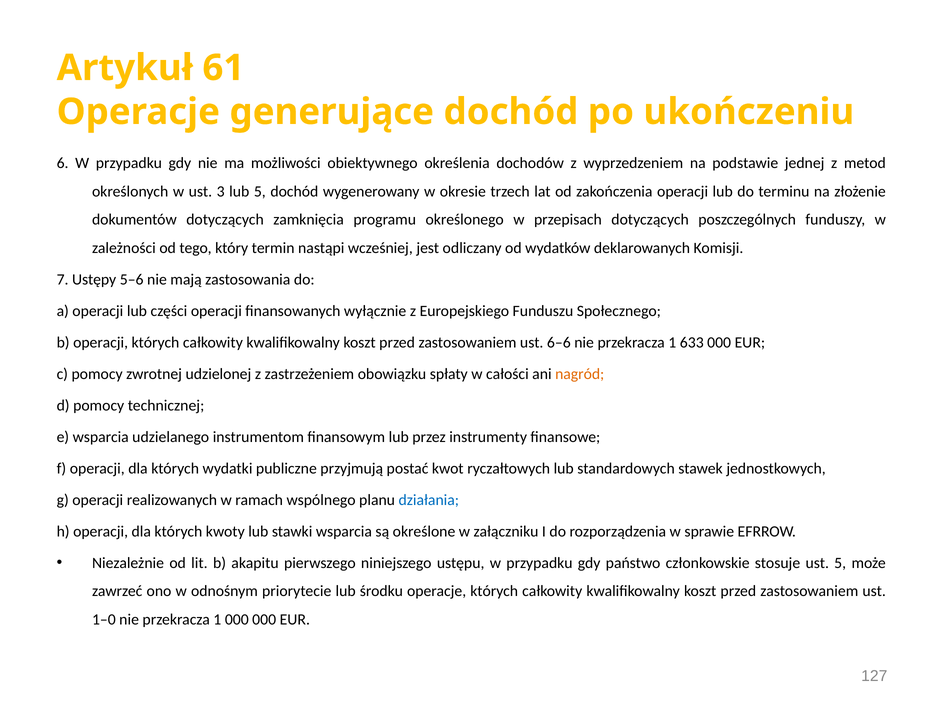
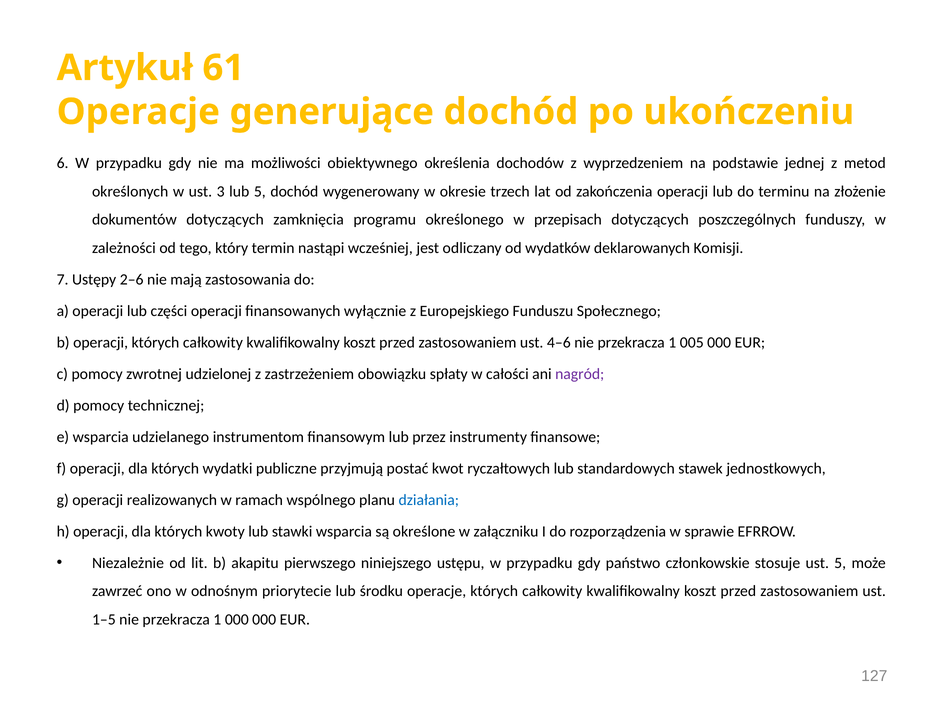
5–6: 5–6 -> 2–6 (132, 280)
6–6: 6–6 -> 4–6 (559, 343)
633: 633 -> 005 (692, 343)
nagród colour: orange -> purple (580, 374)
1–0: 1–0 -> 1–5 (104, 620)
